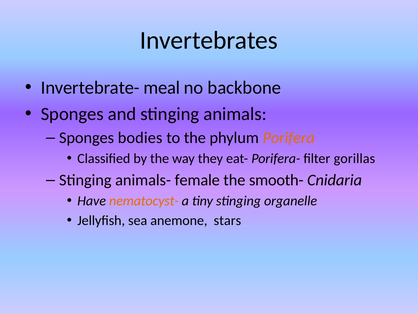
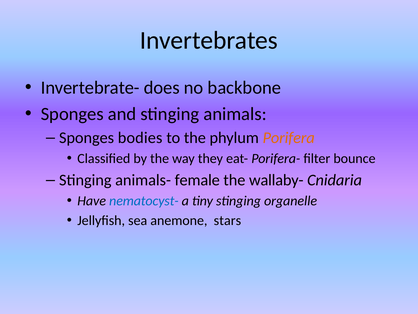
meal: meal -> does (162, 88)
gorillas: gorillas -> bounce (354, 158)
smooth-: smooth- -> wallaby- (276, 180)
nematocyst- colour: orange -> blue (144, 201)
